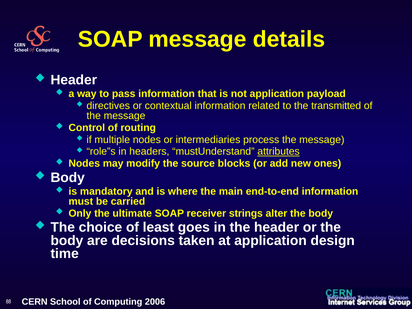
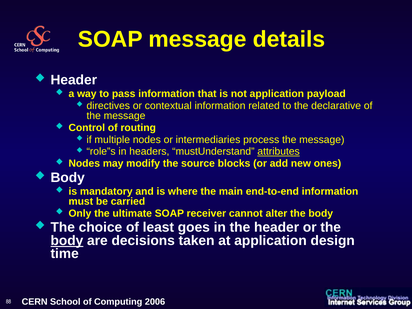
transmitted: transmitted -> declarative (336, 106)
strings: strings -> cannot (246, 213)
body underline: none -> present (67, 241)
